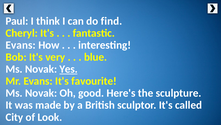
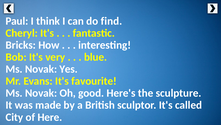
Evans: Evans -> Bricks (21, 45)
Yes underline: present -> none (68, 69)
Look: Look -> Here (50, 117)
